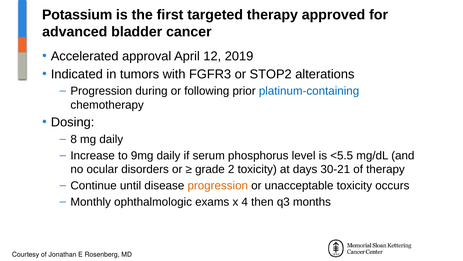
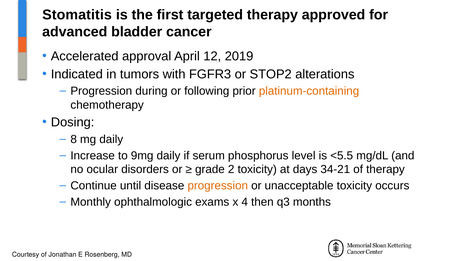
Potassium: Potassium -> Stomatitis (77, 15)
platinum-containing colour: blue -> orange (309, 91)
30-21: 30-21 -> 34-21 (335, 169)
